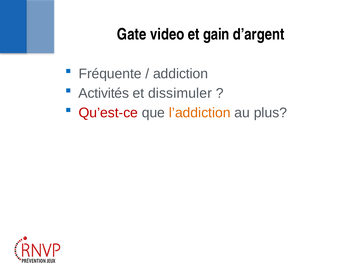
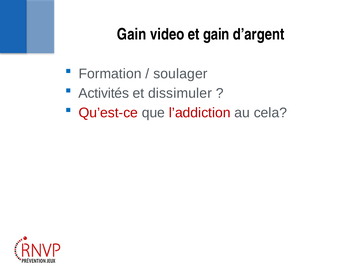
Gate: Gate -> Gain (132, 34)
Fréquente: Fréquente -> Formation (110, 74)
addiction: addiction -> soulager (180, 74)
l’addiction colour: orange -> red (200, 113)
plus: plus -> cela (270, 113)
